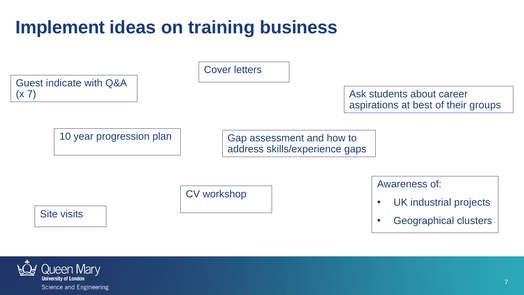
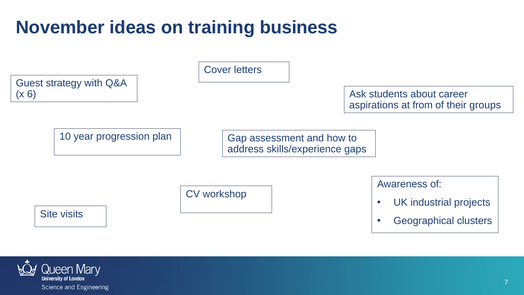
Implement: Implement -> November (60, 27)
indicate: indicate -> strategy (64, 83)
x 7: 7 -> 6 (32, 94)
best: best -> from (423, 105)
